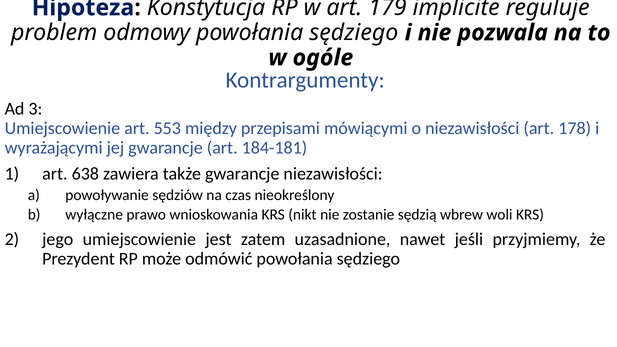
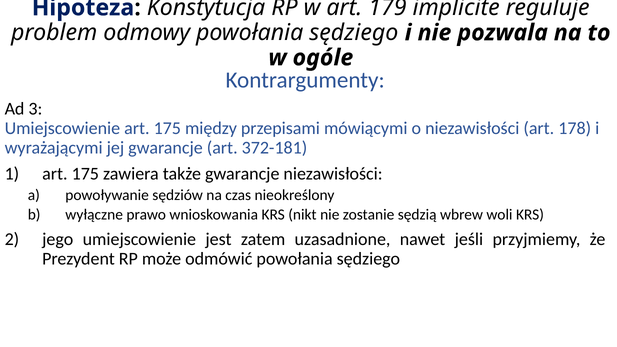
Umiejscowienie art 553: 553 -> 175 (167, 128)
184-181: 184-181 -> 372-181 (274, 148)
638: 638 -> 175 (85, 174)
